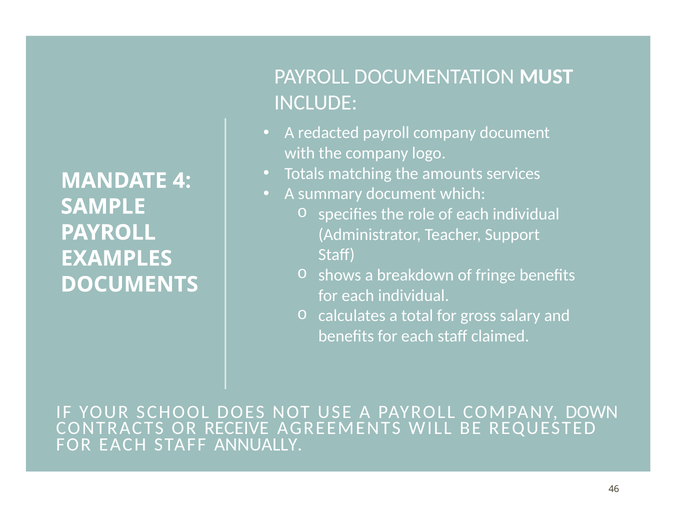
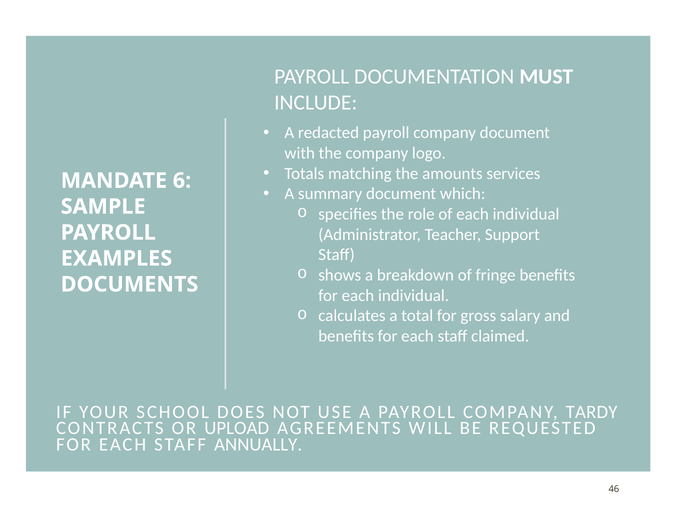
4: 4 -> 6 (182, 181)
DOWN: DOWN -> TARDY (592, 412)
RECEIVE: RECEIVE -> UPLOAD (237, 428)
